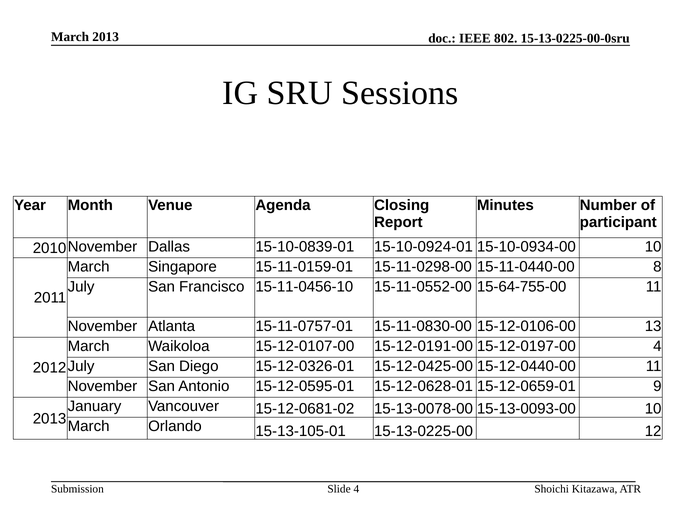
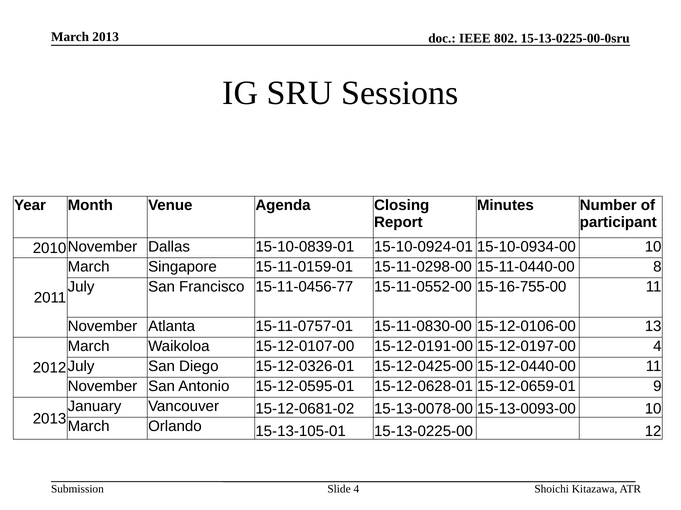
15-11-0456-10: 15-11-0456-10 -> 15-11-0456-77 (304, 287)
15-64-755-00: 15-64-755-00 -> 15-16-755-00 (522, 287)
